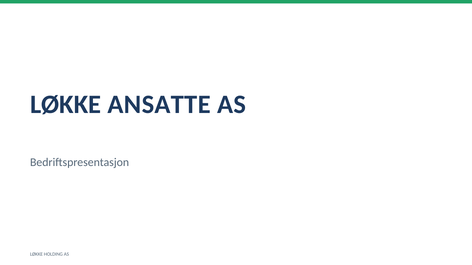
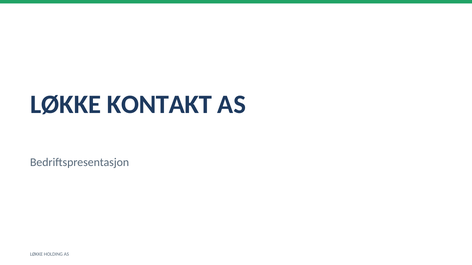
ANSATTE: ANSATTE -> KONTAKT (159, 105)
